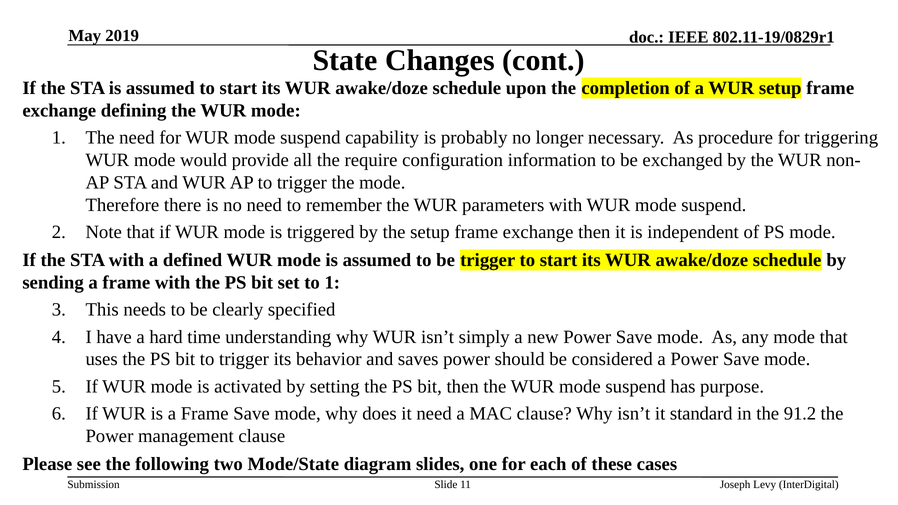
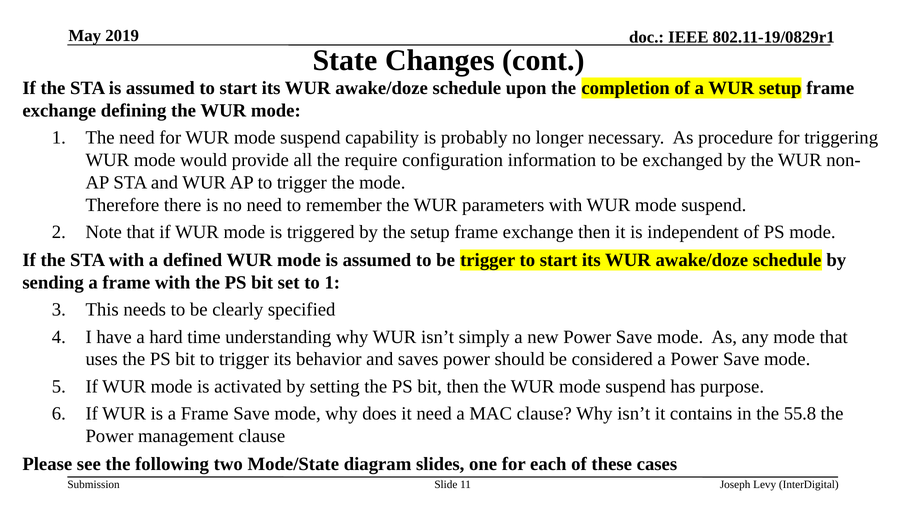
standard: standard -> contains (701, 414)
91.2: 91.2 -> 55.8 (800, 414)
